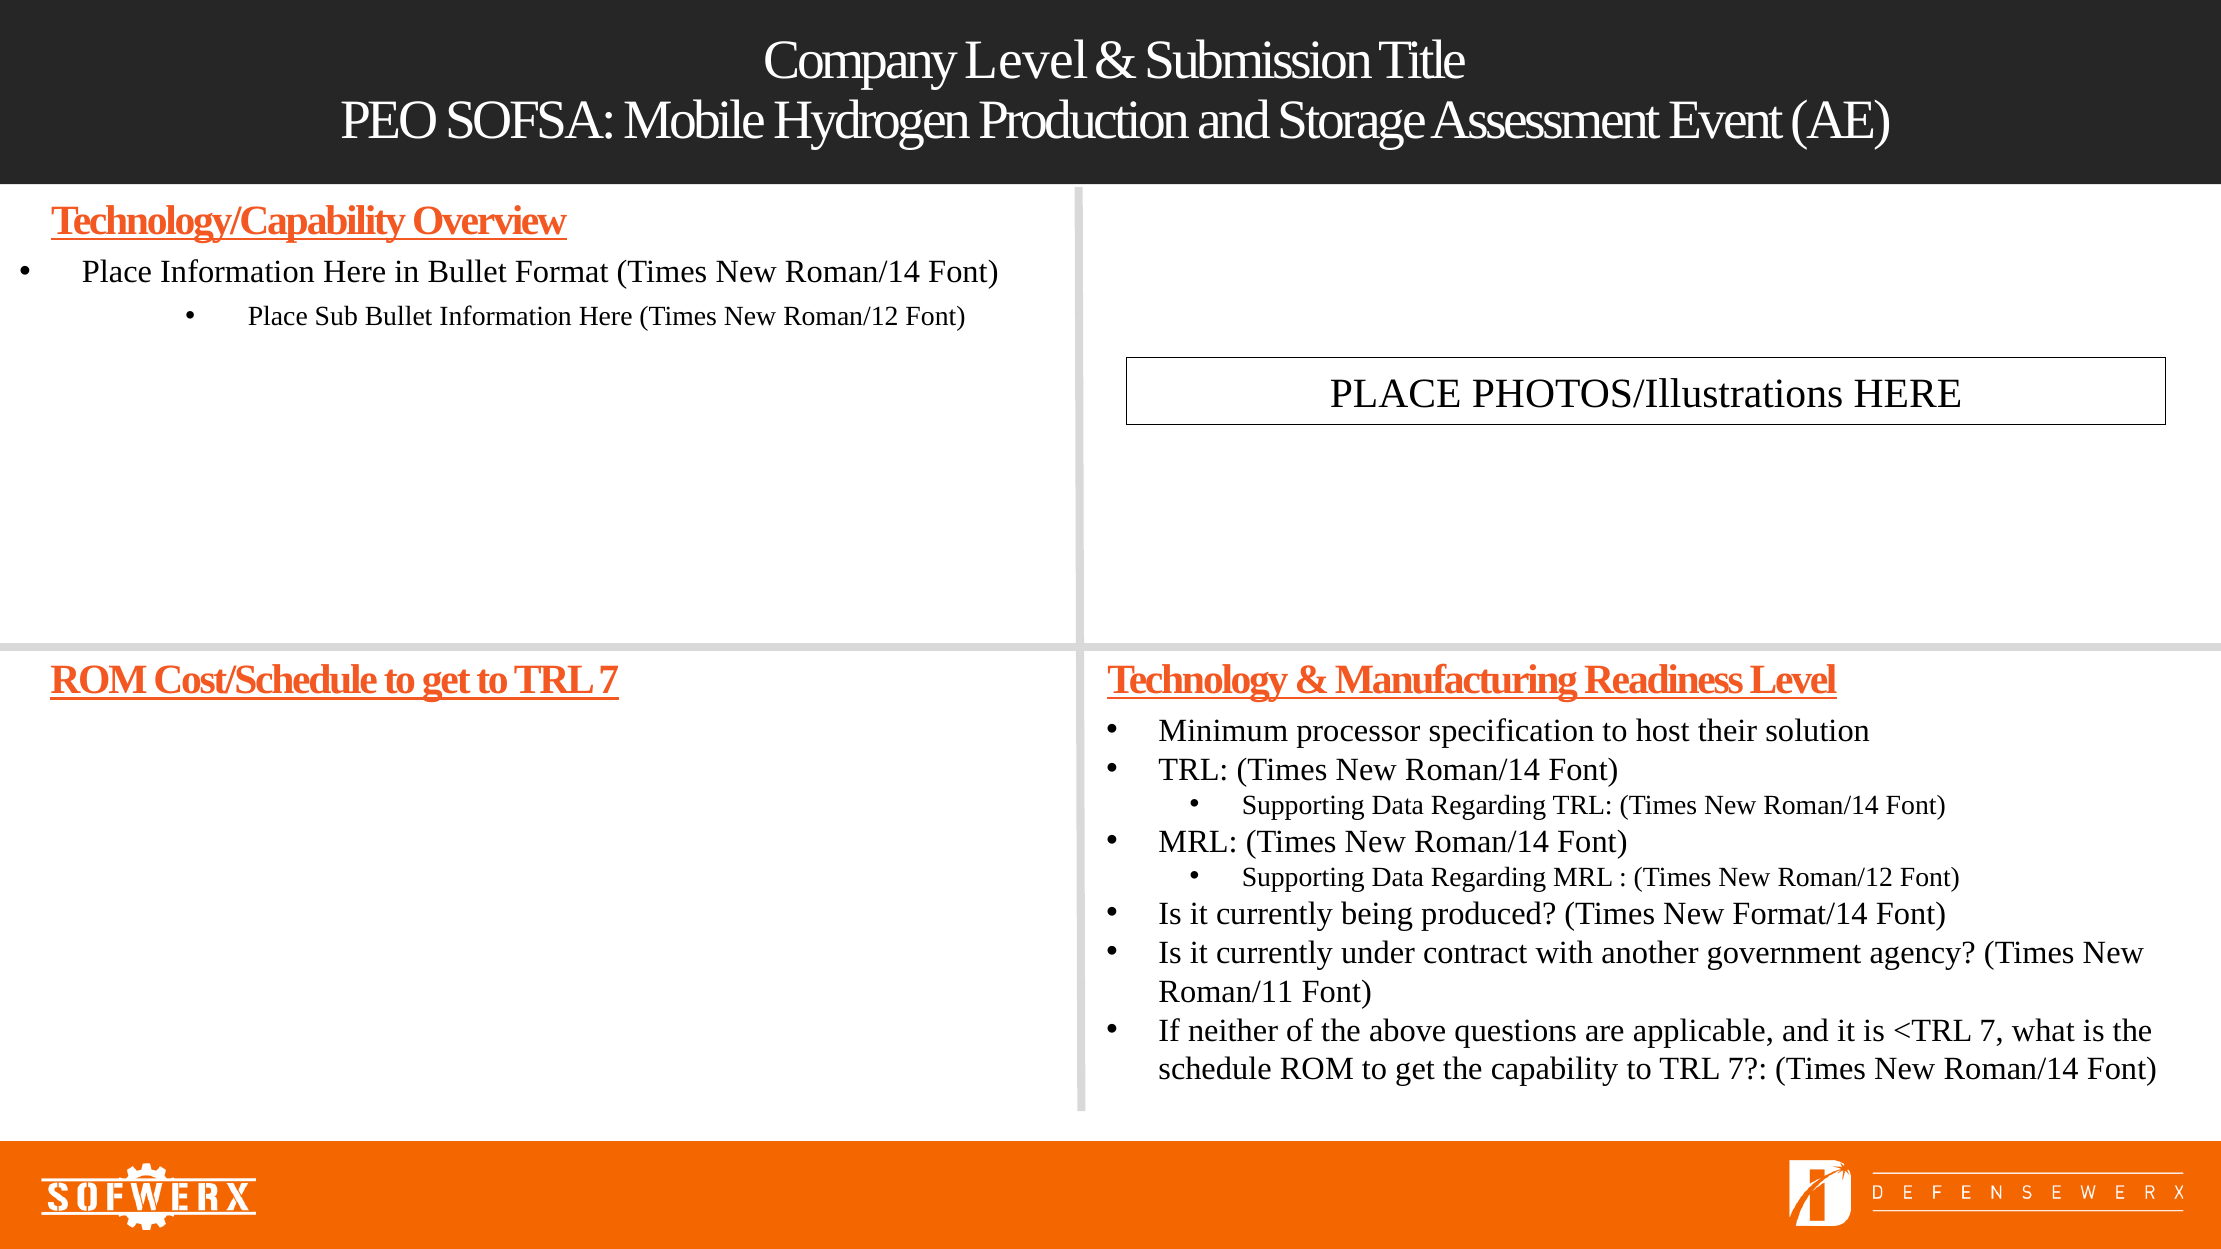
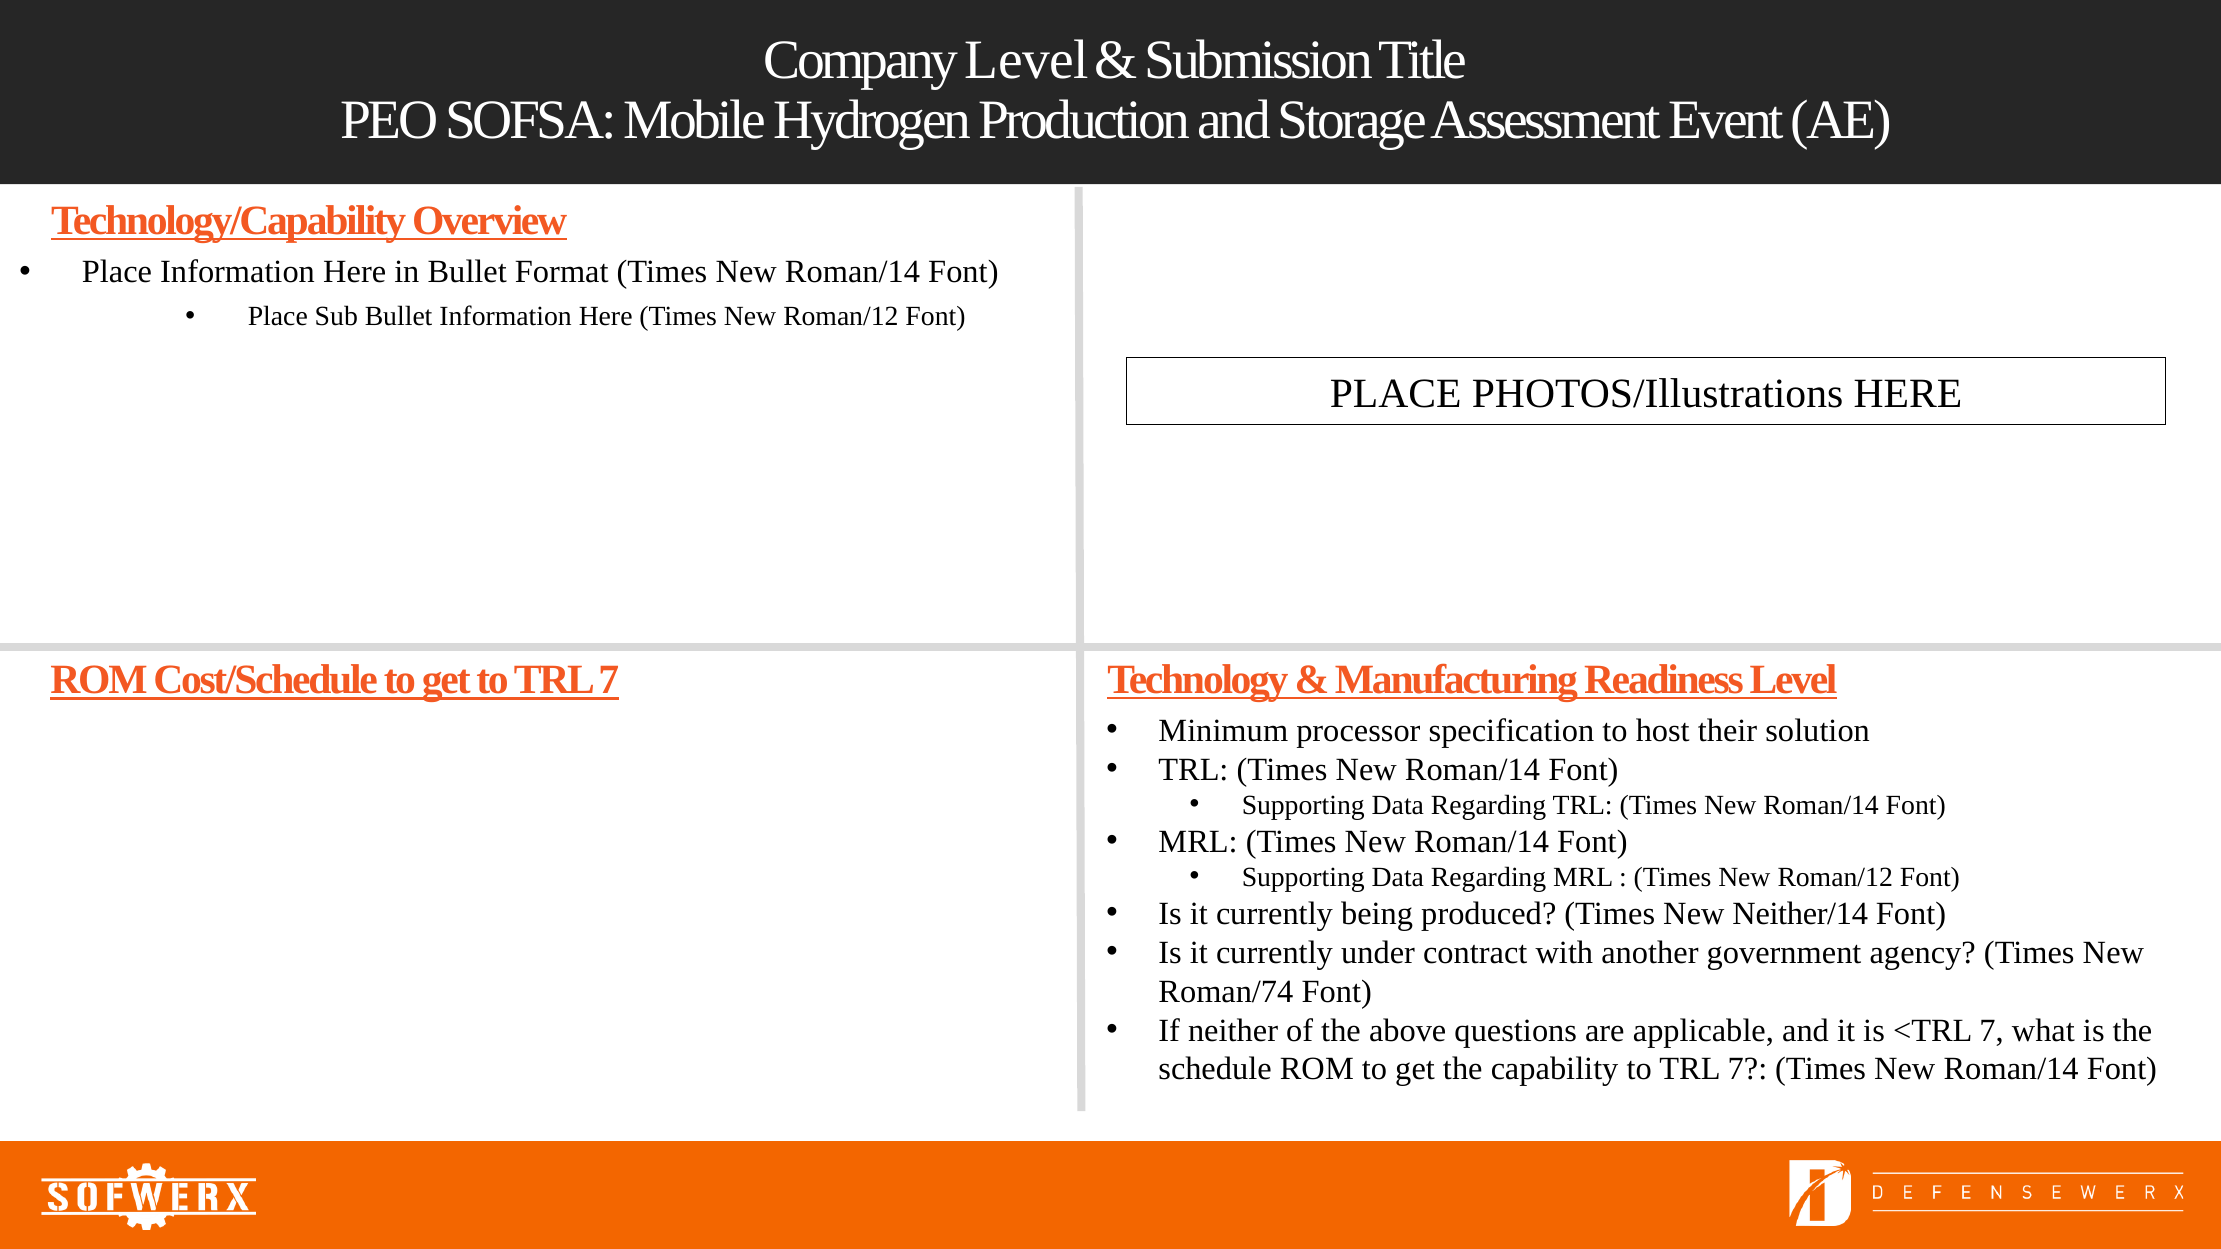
Format/14: Format/14 -> Neither/14 (1800, 914)
Roman/11: Roman/11 -> Roman/74 (1226, 992)
